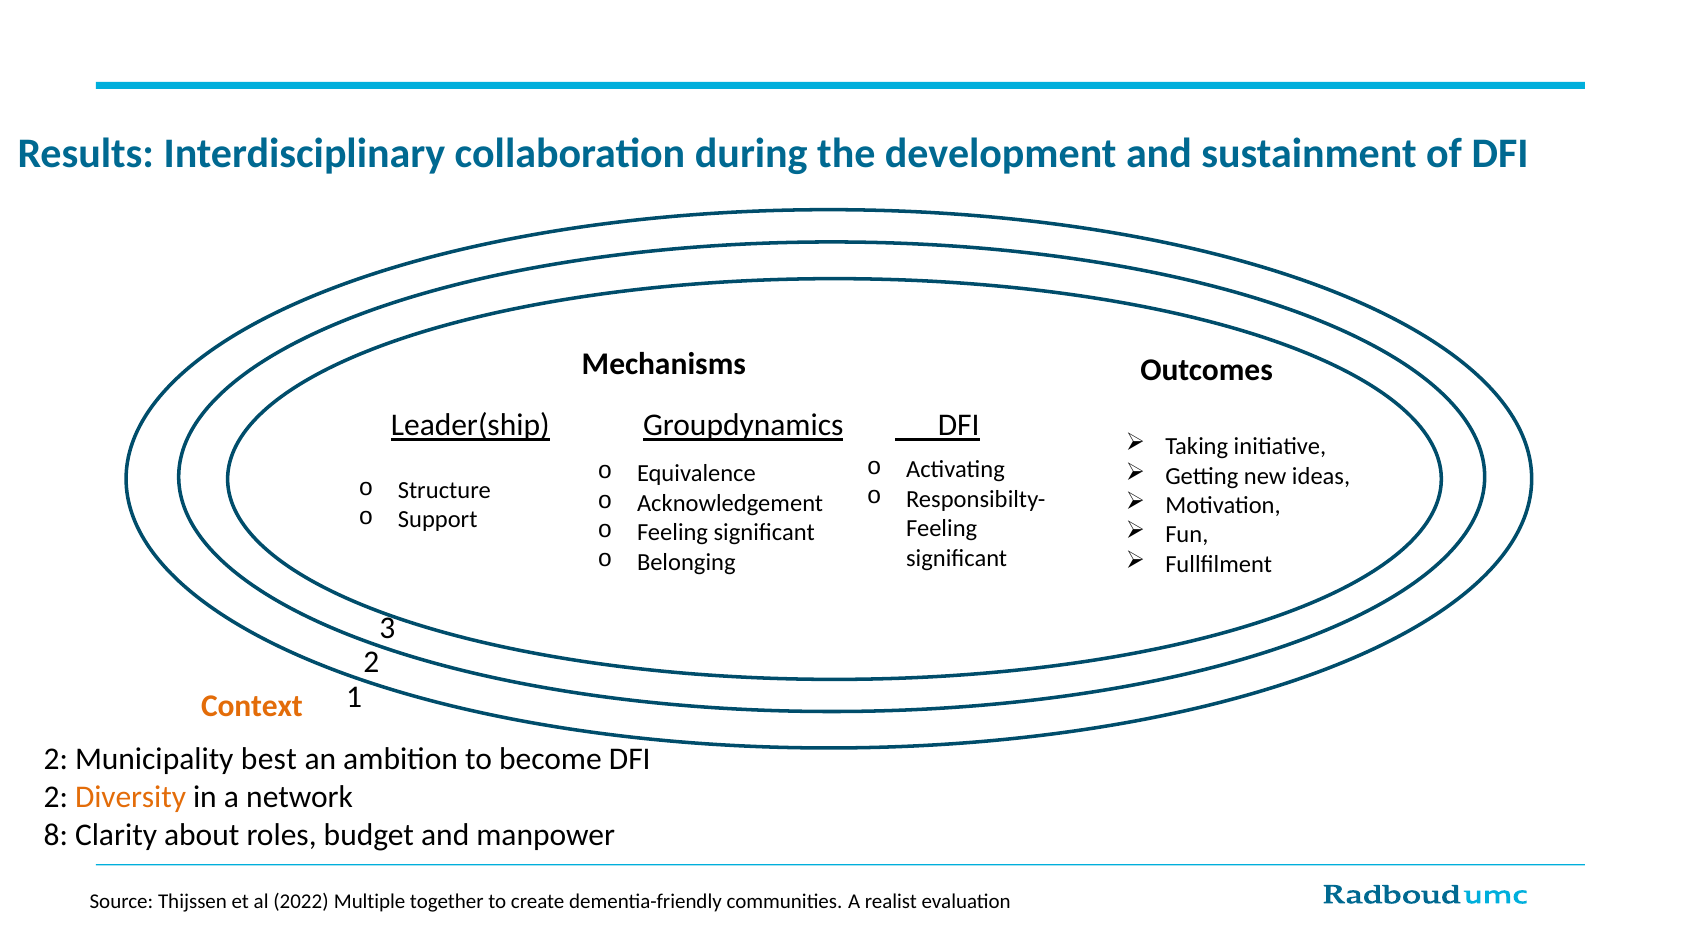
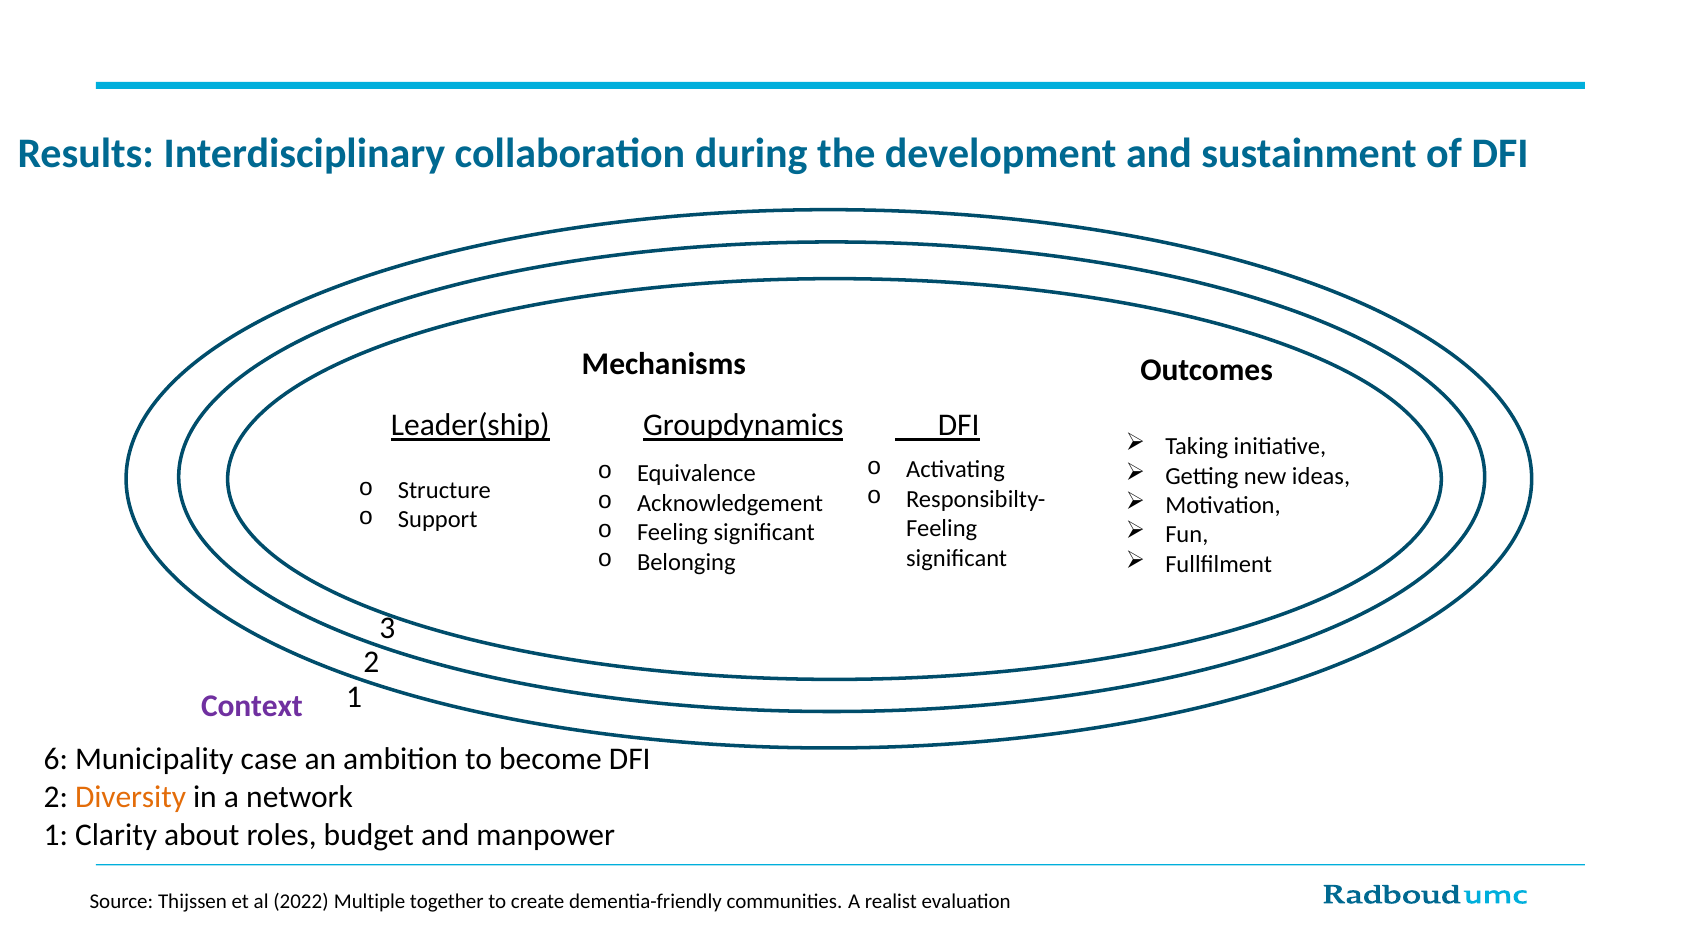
Context colour: orange -> purple (252, 706)
2: 2 -> 6 (56, 759)
best: best -> case (269, 759)
8: 8 -> 1 (56, 835)
